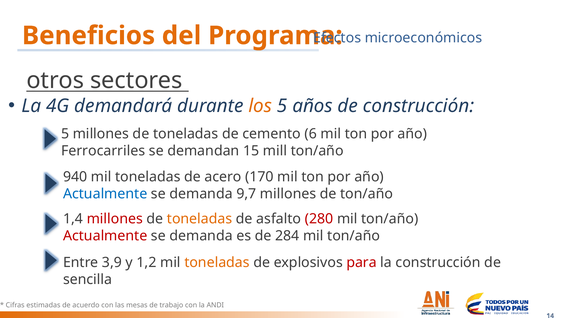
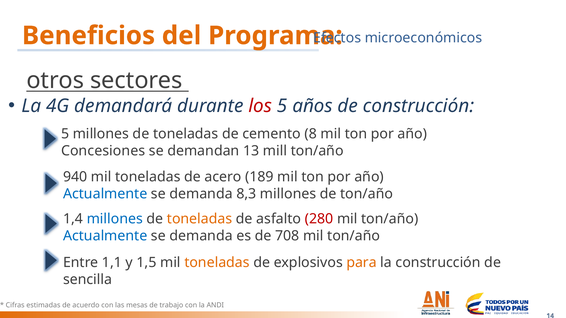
los colour: orange -> red (260, 106)
6: 6 -> 8 (311, 134)
Ferrocarriles: Ferrocarriles -> Concesiones (103, 151)
15: 15 -> 13 (251, 151)
170: 170 -> 189 (259, 177)
9,7: 9,7 -> 8,3 (246, 194)
millones colour: red -> blue (115, 219)
Actualmente colour: red -> blue (105, 236)
284: 284 -> 708 (287, 236)
3,9: 3,9 -> 1,1 (112, 263)
1,2: 1,2 -> 1,5 (146, 263)
para colour: red -> orange (362, 263)
